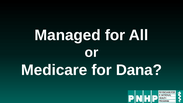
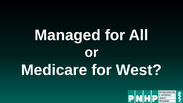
Dana: Dana -> West (139, 70)
